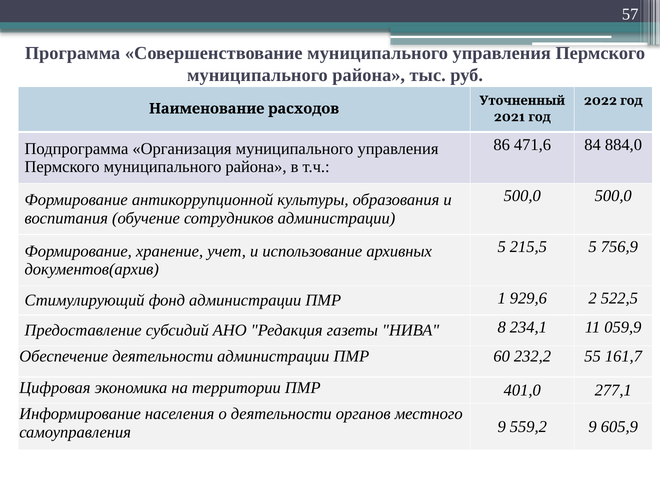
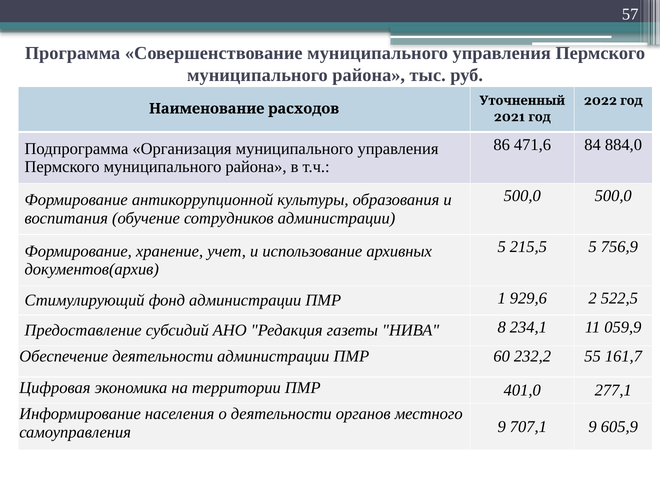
559,2: 559,2 -> 707,1 (528, 427)
